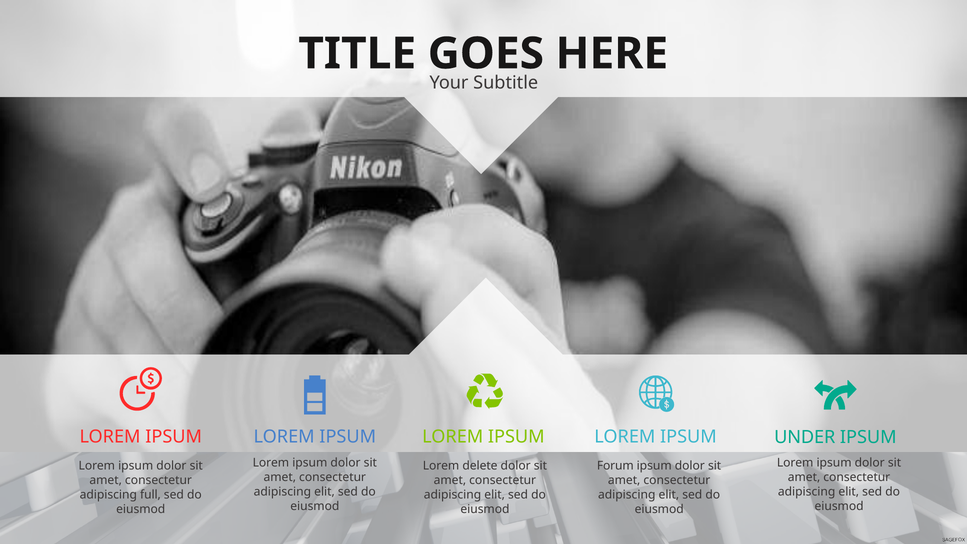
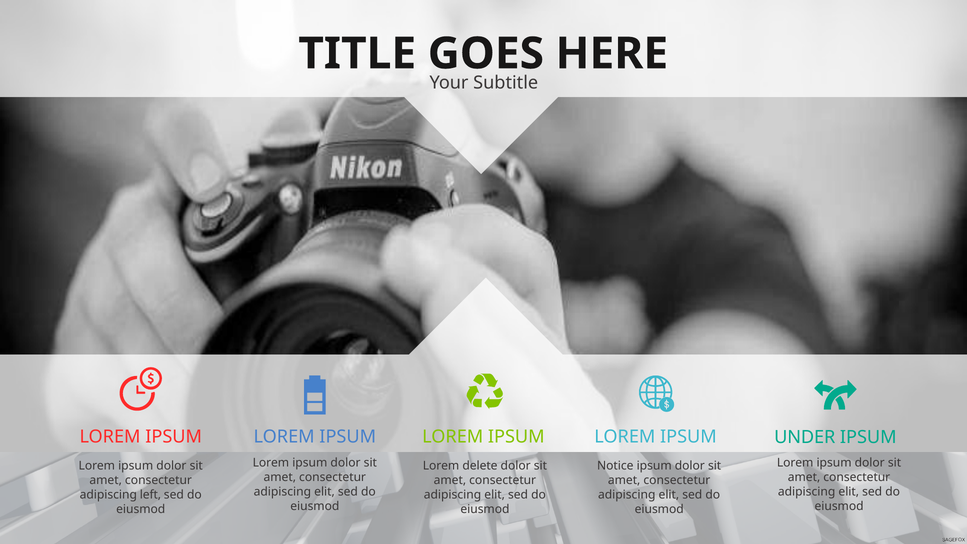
Forum: Forum -> Notice (615, 465)
full: full -> left (150, 495)
